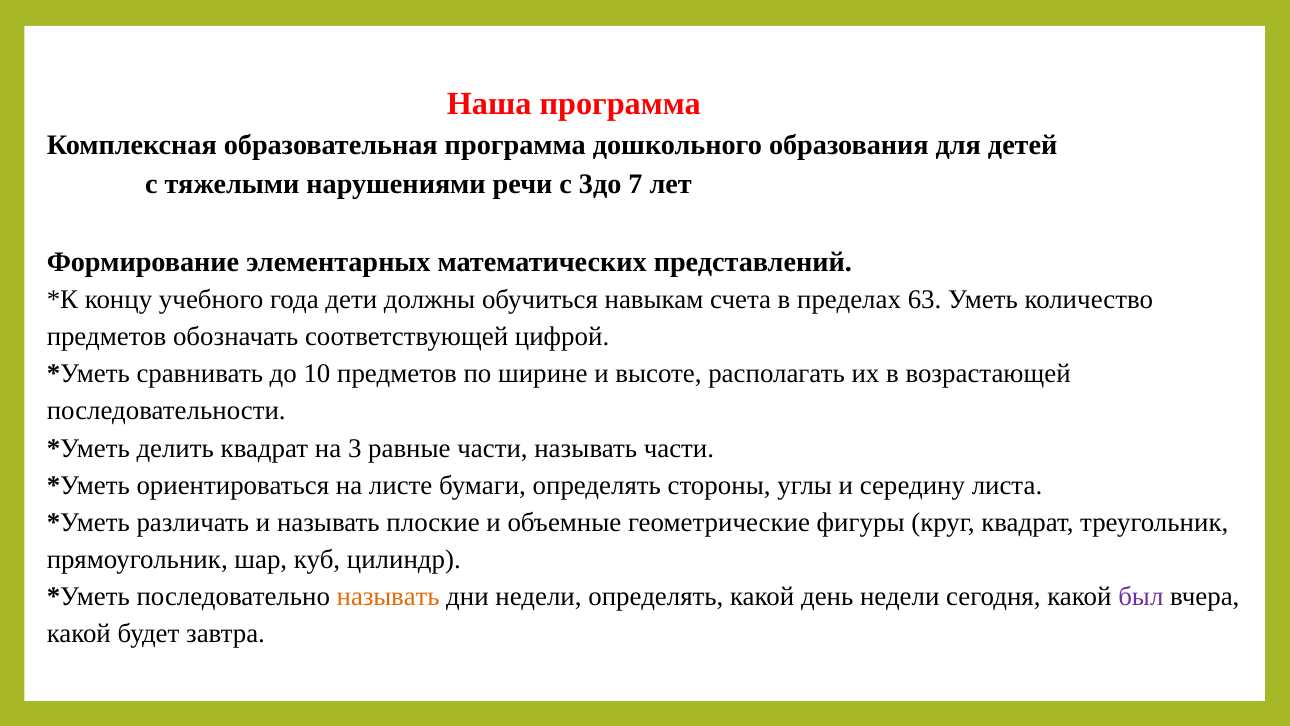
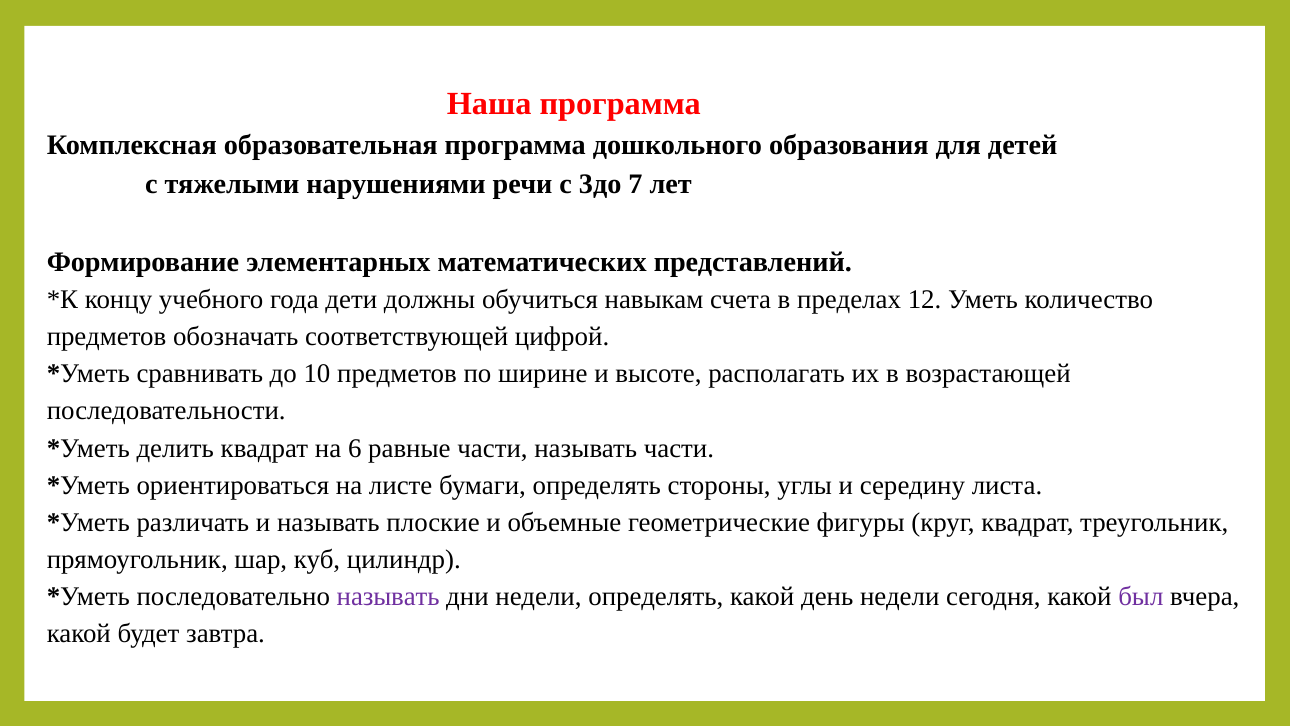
63: 63 -> 12 (925, 300)
3: 3 -> 6 (355, 448)
называть colour: orange -> purple (388, 596)
